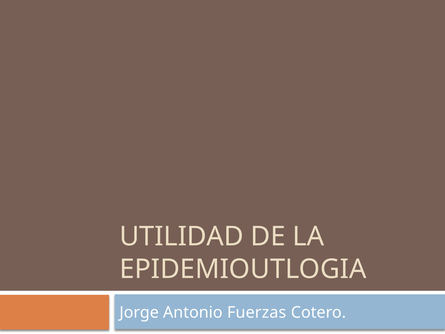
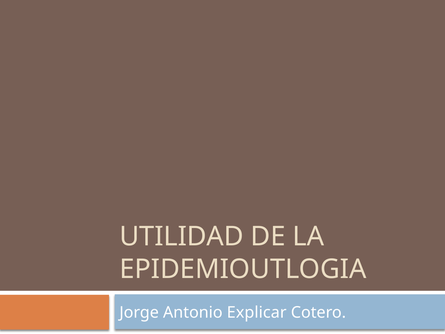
Fuerzas: Fuerzas -> Explicar (257, 312)
